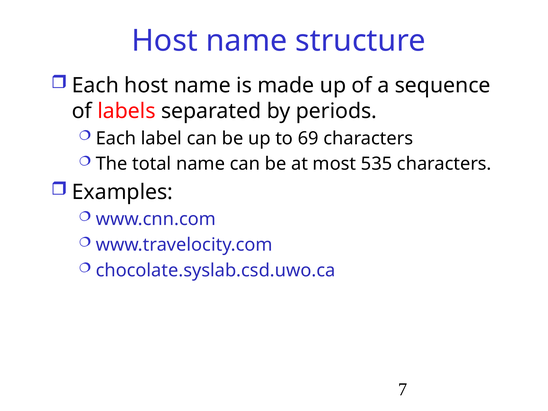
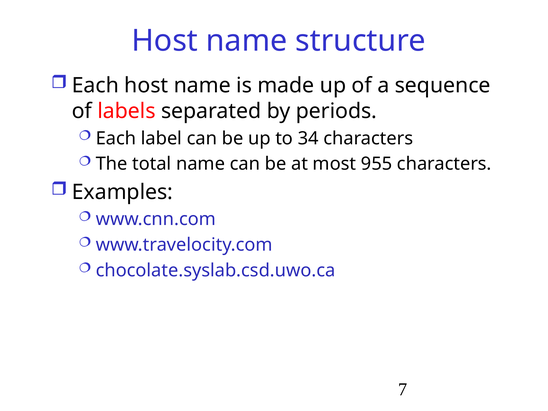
69: 69 -> 34 (308, 138)
535: 535 -> 955 (377, 164)
